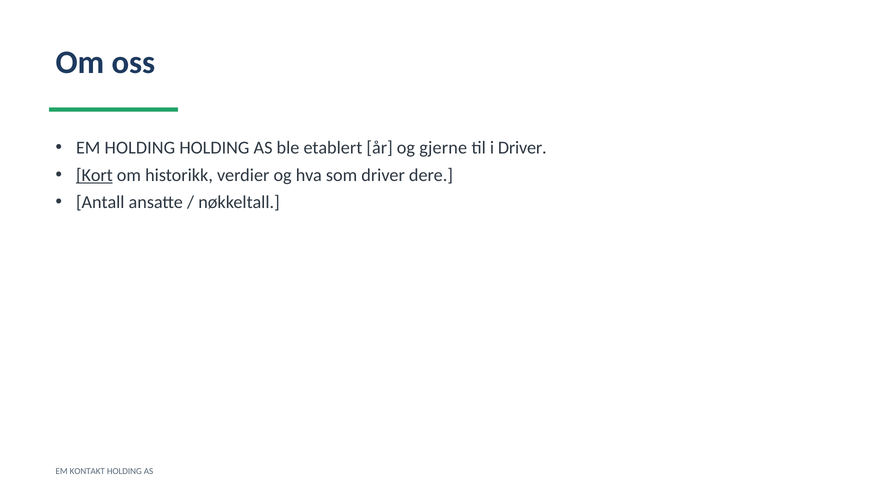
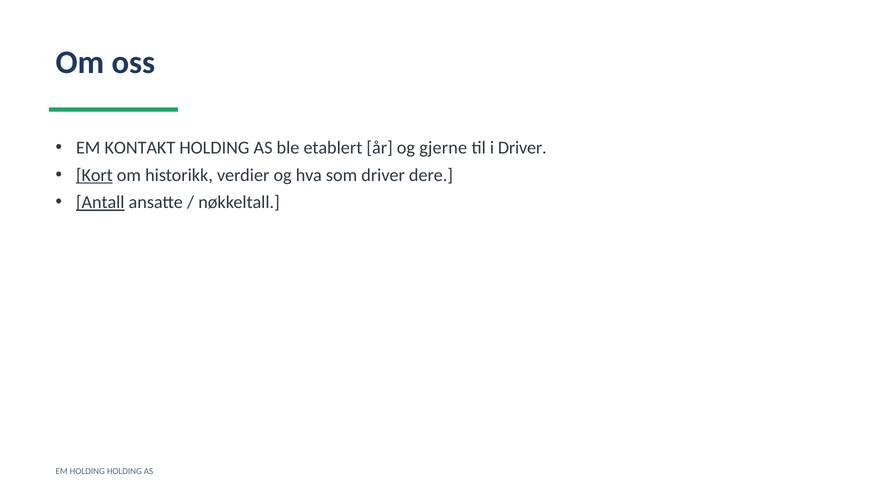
EM HOLDING: HOLDING -> KONTAKT (140, 148)
Antall underline: none -> present (100, 202)
EM KONTAKT: KONTAKT -> HOLDING (87, 471)
